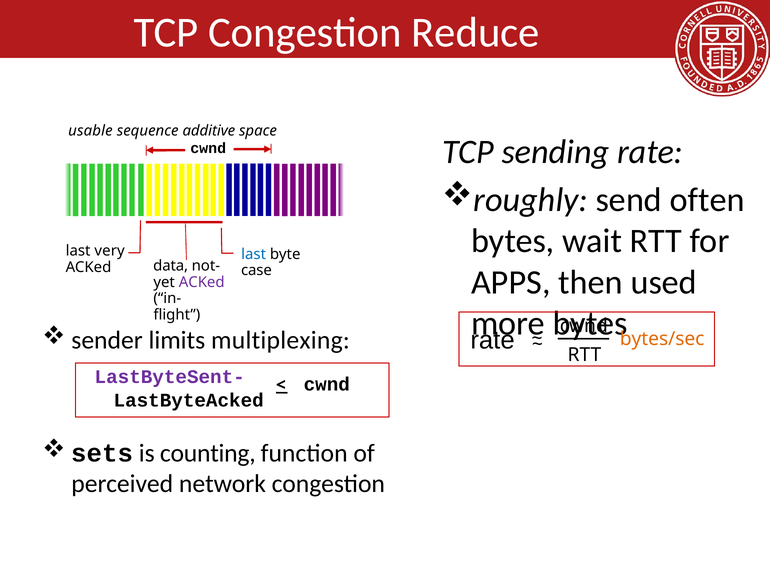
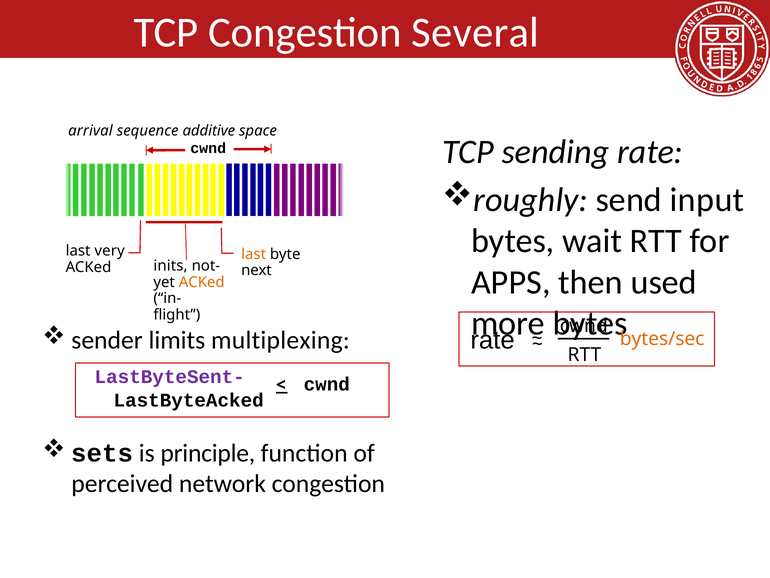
Reduce: Reduce -> Several (475, 32)
usable: usable -> arrival (90, 131)
often: often -> input (707, 200)
last colour: blue -> orange (254, 254)
data: data -> inits (171, 266)
case: case -> next (256, 270)
ACKed colour: purple -> orange (202, 282)
counting: counting -> principle (208, 453)
